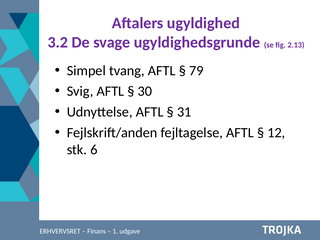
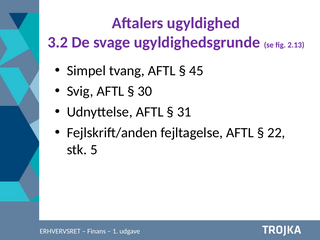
79: 79 -> 45 (196, 71)
12: 12 -> 22 (276, 133)
6: 6 -> 5 (94, 150)
